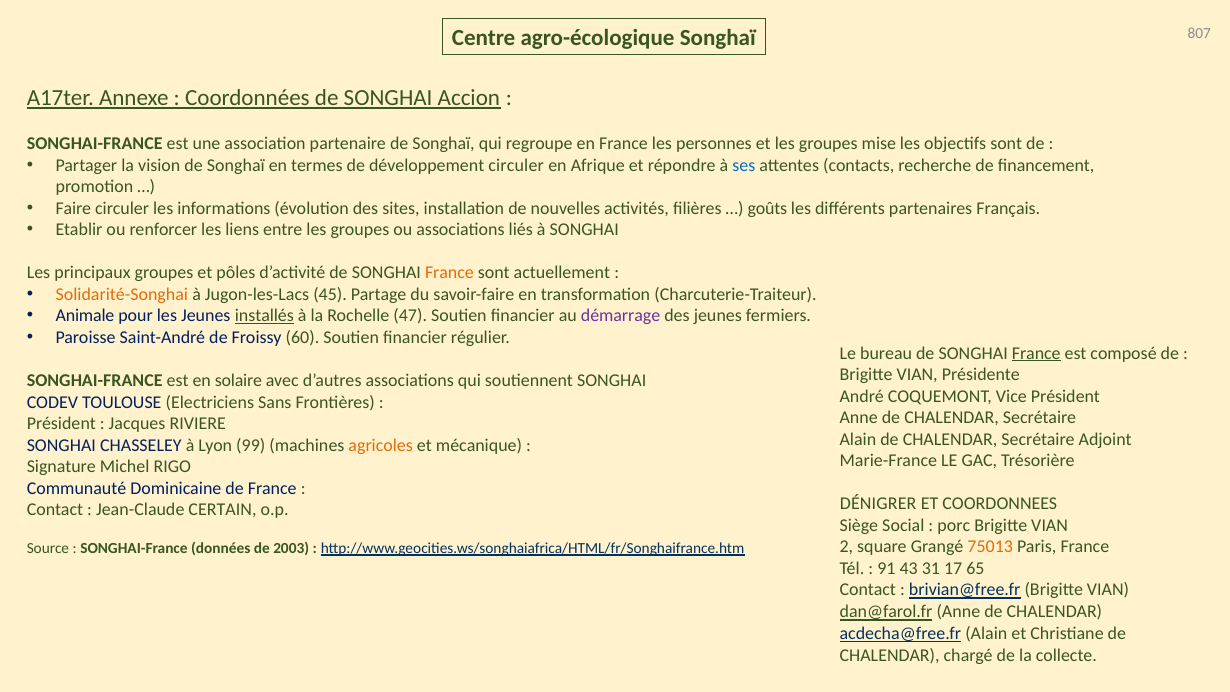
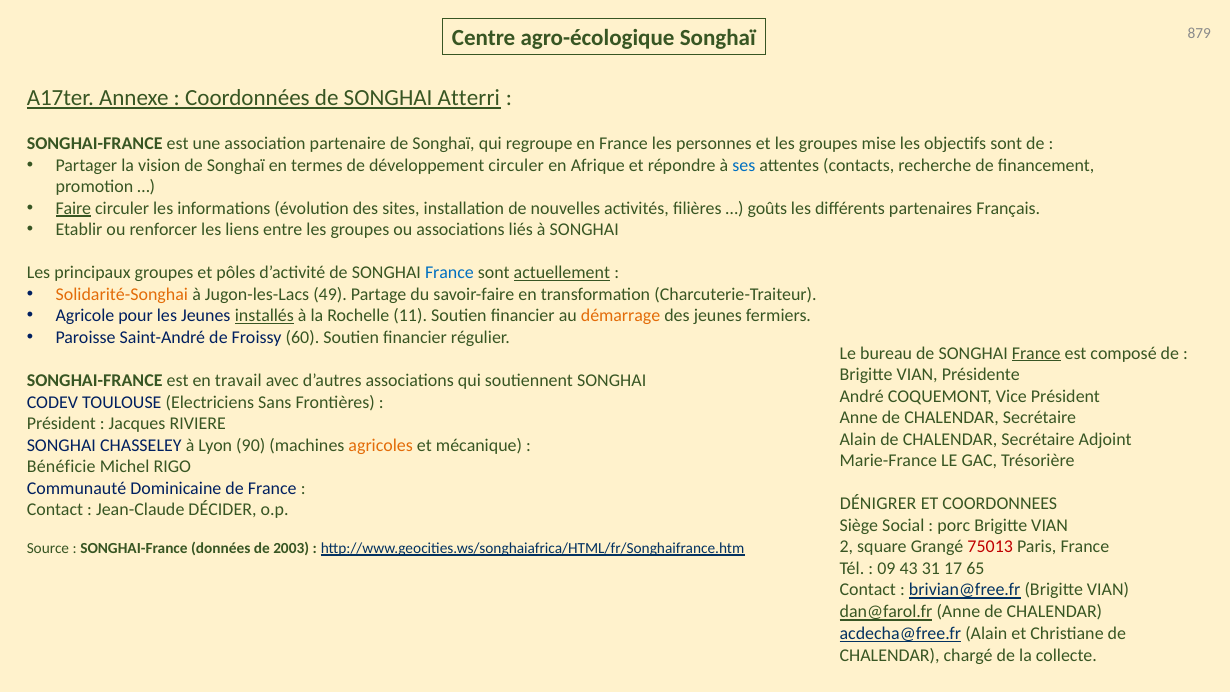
807: 807 -> 879 (1199, 33)
Accion: Accion -> Atterri (469, 98)
Faire underline: none -> present (73, 208)
France colour: orange -> blue (449, 273)
actuellement underline: none -> present (562, 273)
45: 45 -> 49 (330, 294)
Animale: Animale -> Agricole (85, 316)
47: 47 -> 11 (410, 316)
démarrage colour: purple -> orange (621, 316)
solaire: solaire -> travail (238, 381)
99: 99 -> 90 (251, 445)
Signature: Signature -> Bénéficie (61, 467)
CERTAIN: CERTAIN -> DÉCIDER (223, 510)
75013 colour: orange -> red (990, 547)
91: 91 -> 09 (886, 568)
